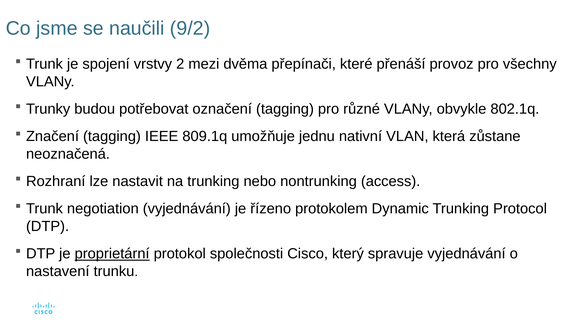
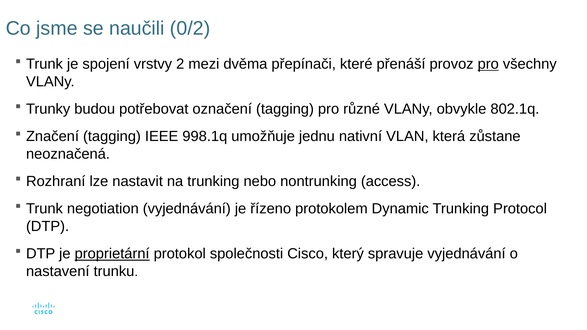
9/2: 9/2 -> 0/2 (190, 28)
pro underline: none -> present (488, 64)
809.1q: 809.1q -> 998.1q (205, 136)
